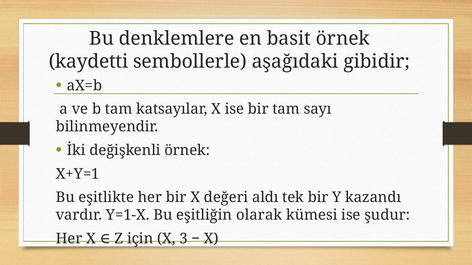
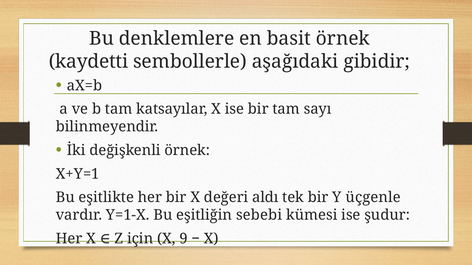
kazandı: kazandı -> üçgenle (373, 198)
olarak: olarak -> sebebi (259, 216)
3: 3 -> 9 (184, 239)
